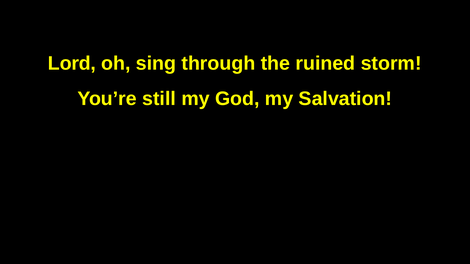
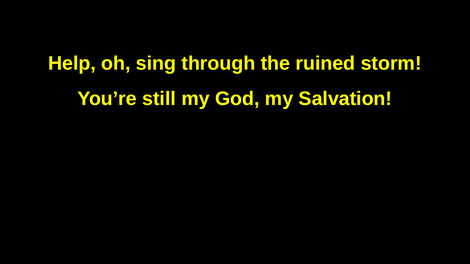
Lord: Lord -> Help (72, 64)
